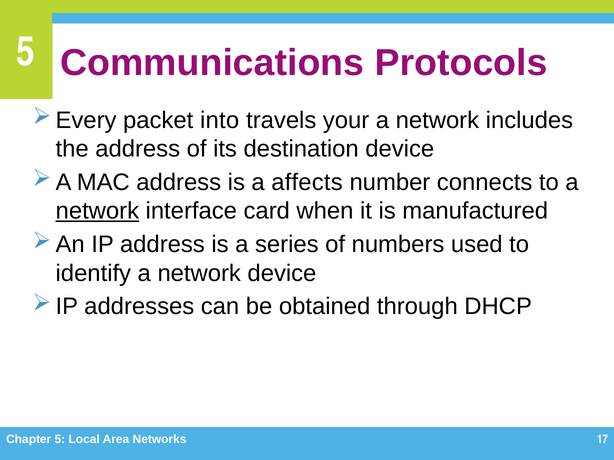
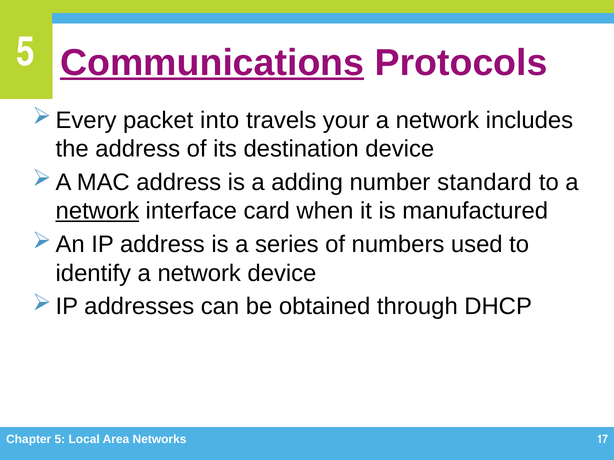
Communications underline: none -> present (212, 63)
affects: affects -> adding (307, 183)
connects: connects -> standard (484, 183)
